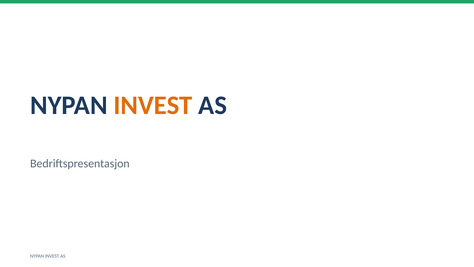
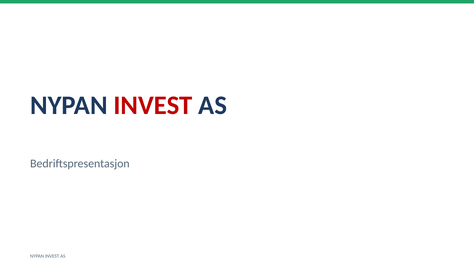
INVEST colour: orange -> red (153, 105)
